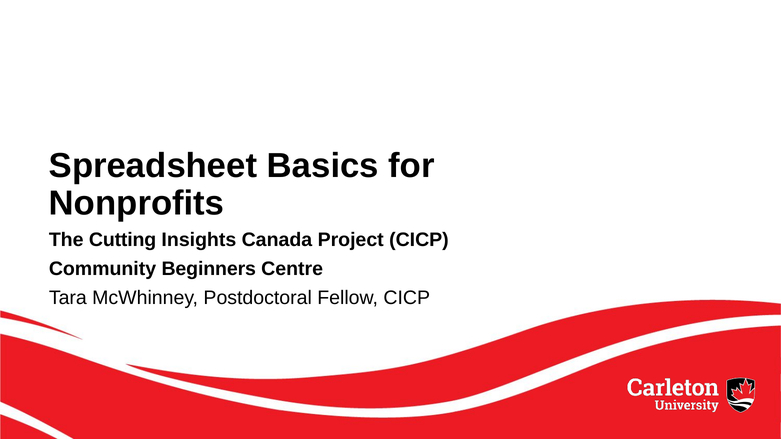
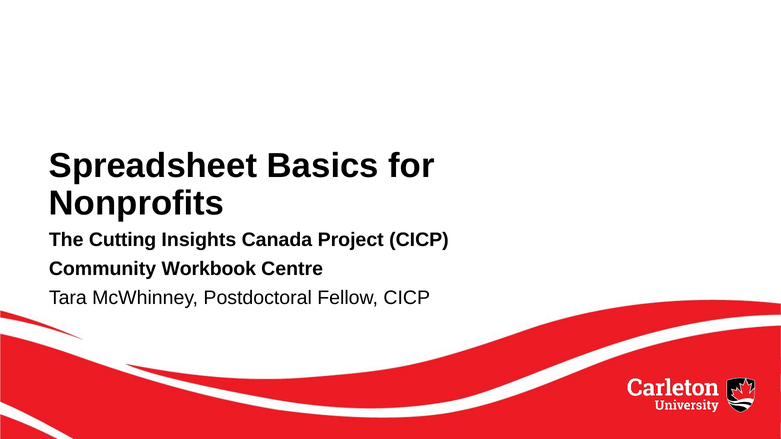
Beginners: Beginners -> Workbook (209, 269)
